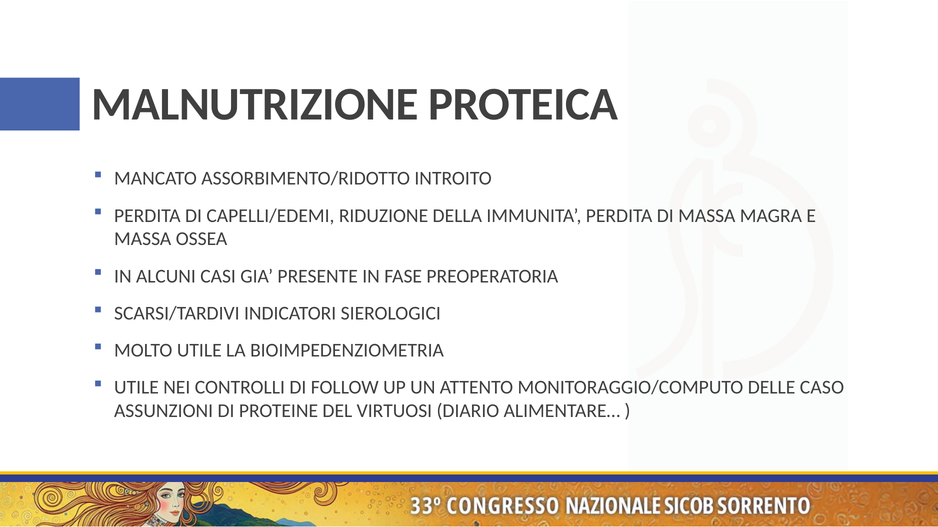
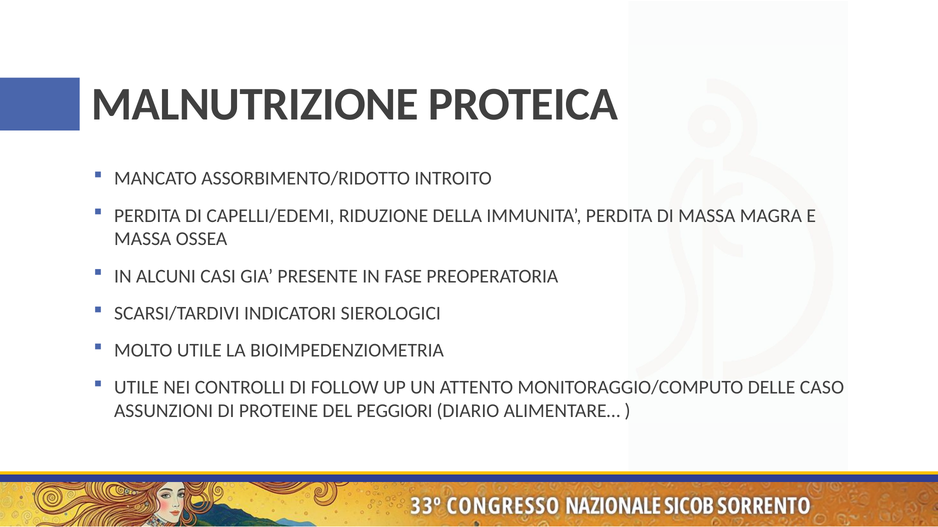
VIRTUOSI: VIRTUOSI -> PEGGIORI (395, 411)
